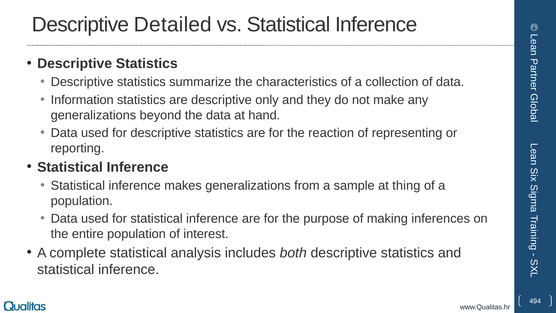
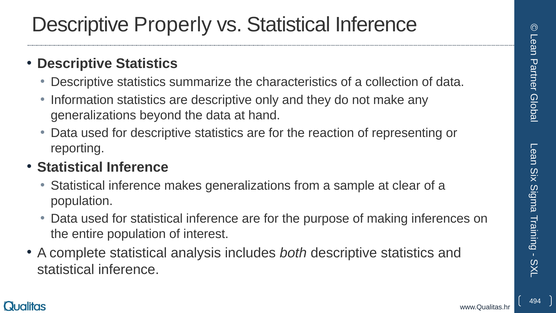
Detailed: Detailed -> Properly (173, 25)
thing: thing -> clear (406, 185)
